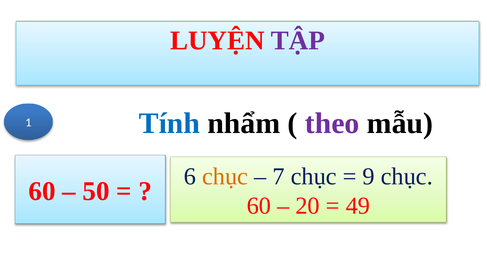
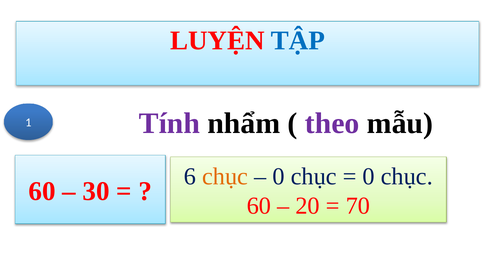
TẬP colour: purple -> blue (298, 41)
Tính colour: blue -> purple (169, 123)
7: 7 -> 0 (279, 177)
9: 9 -> 0 (369, 177)
50: 50 -> 30 (96, 191)
49: 49 -> 70 (358, 206)
